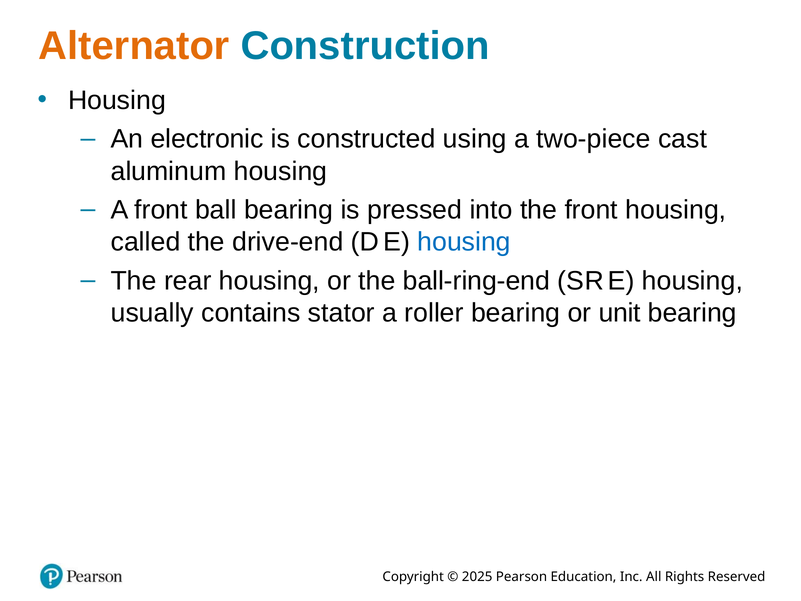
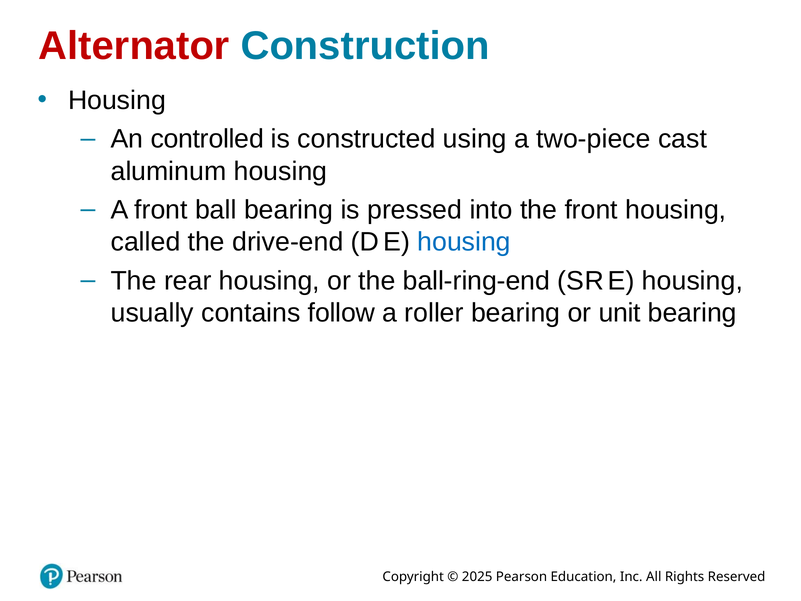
Alternator colour: orange -> red (134, 46)
electronic: electronic -> controlled (207, 139)
stator: stator -> follow (342, 313)
